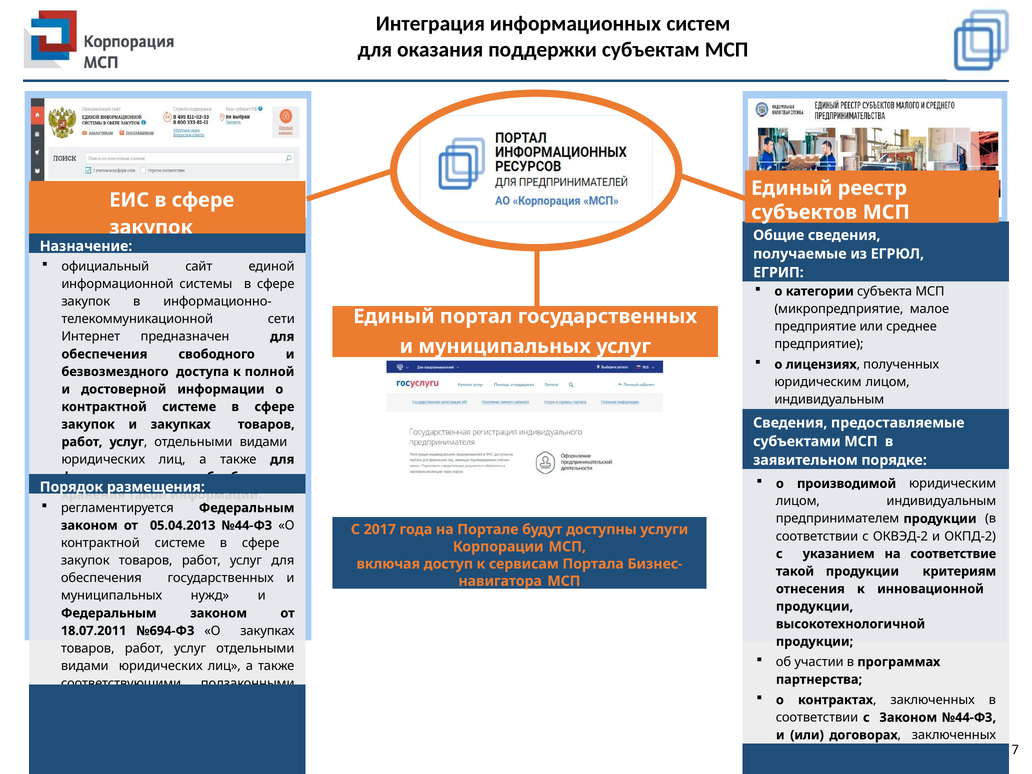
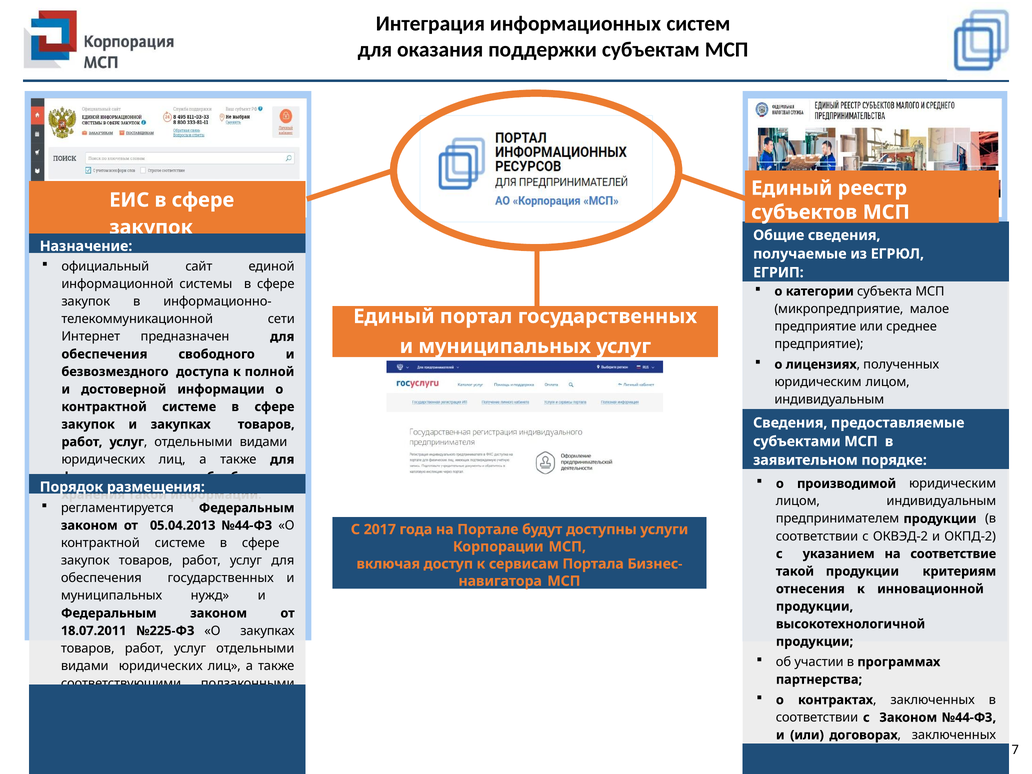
№694-ФЗ: №694-ФЗ -> №225-ФЗ (166, 631)
